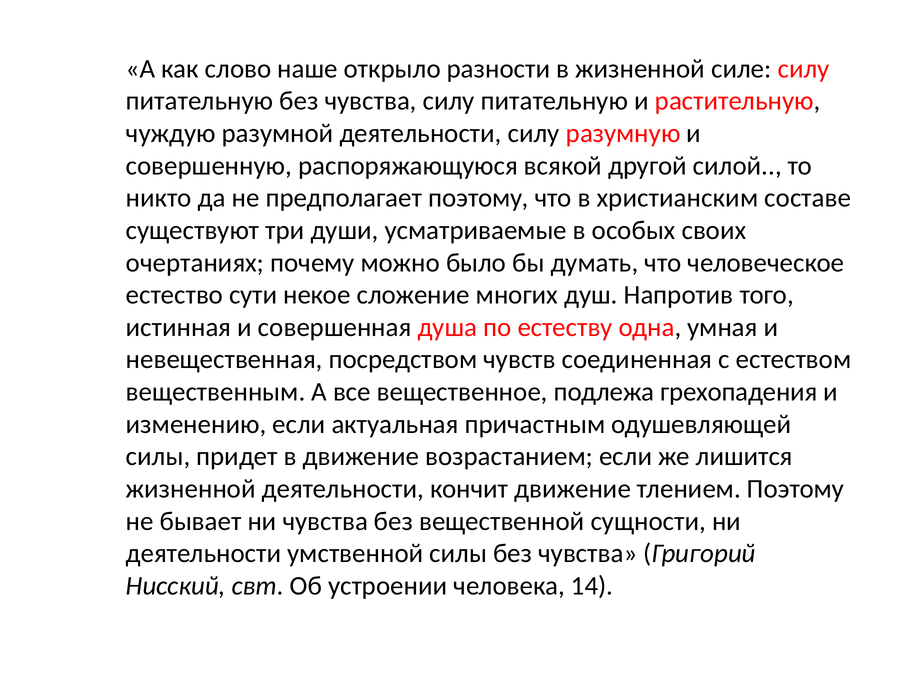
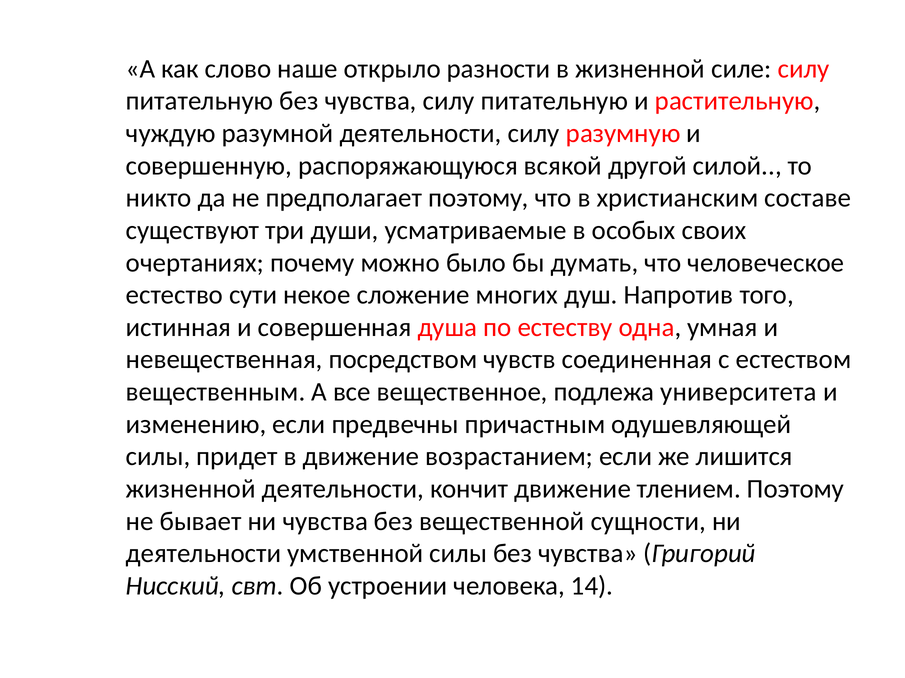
грехопадения: грехопадения -> университета (739, 392)
актуальная: актуальная -> предвечны (395, 425)
